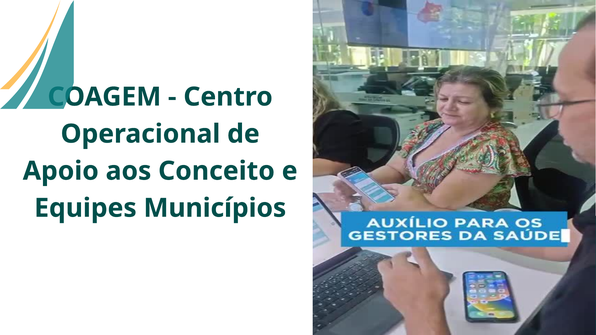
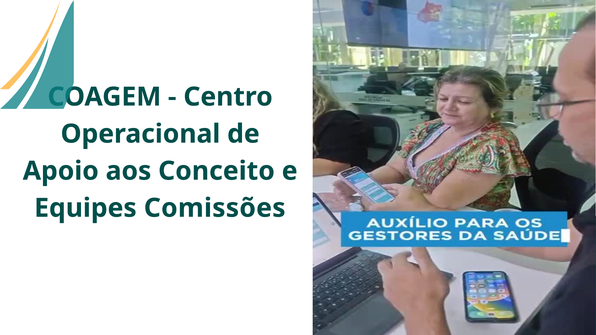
Municípios: Municípios -> Comissões (215, 208)
